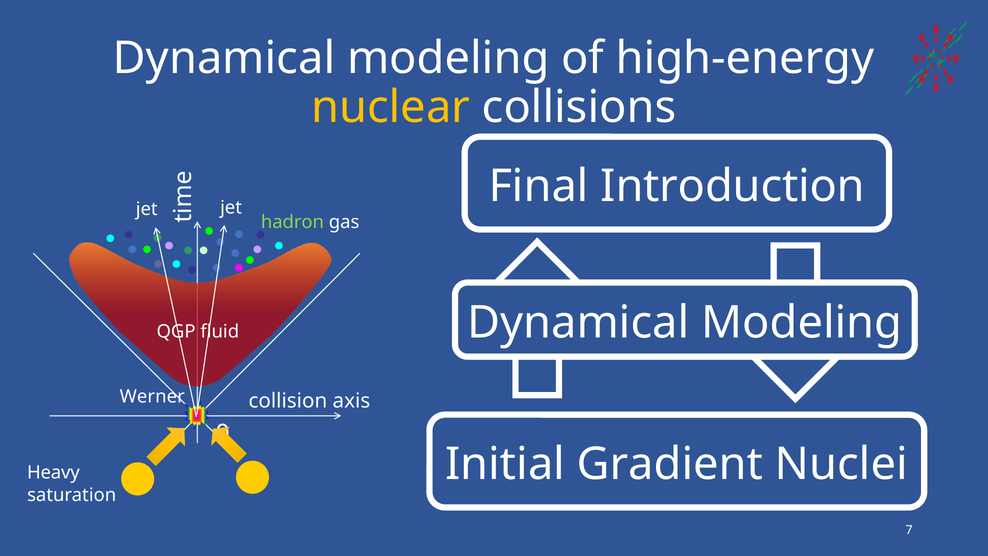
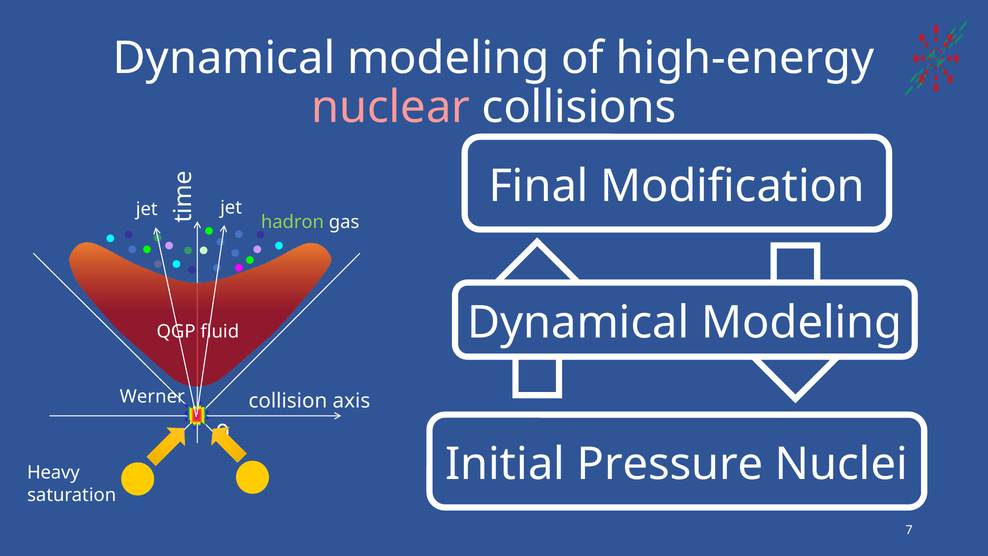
nuclear colour: yellow -> pink (391, 107)
Introduction: Introduction -> Modification (733, 186)
Gradient: Gradient -> Pressure (670, 464)
